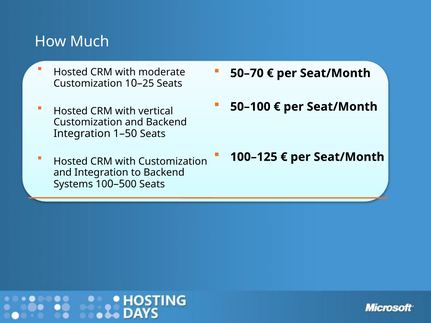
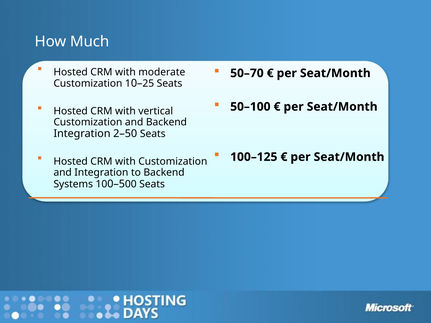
1–50: 1–50 -> 2–50 (125, 134)
